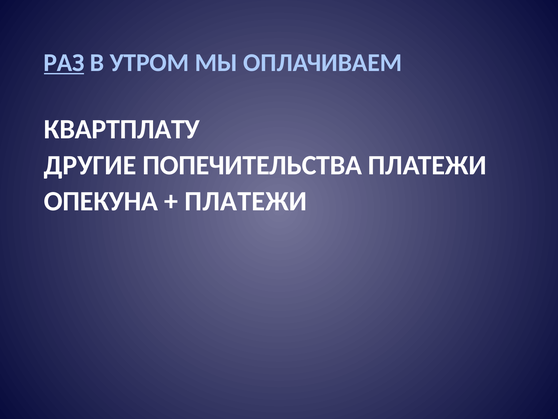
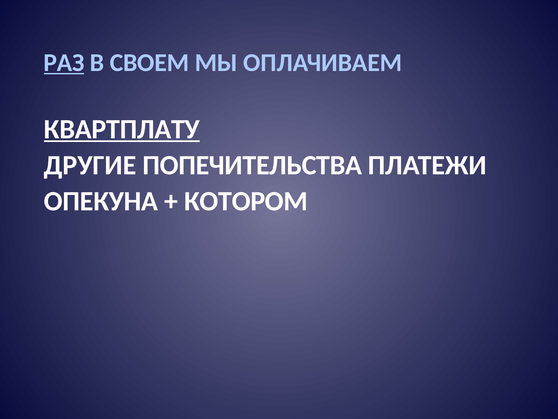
УТРОМ: УТРОМ -> СВОЕМ (149, 63)
КВАРТПЛАТУ underline: none -> present (122, 129)
ПЛАТЕЖИ: ПЛАТЕЖИ -> КОТОРОМ (246, 201)
